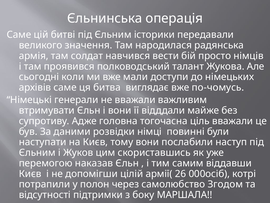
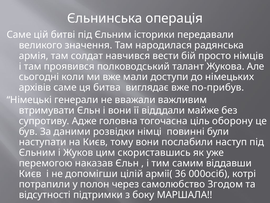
по-чомусь: по-чомусь -> по-прибув (218, 87)
ціль вважали: вважали -> оборону (233, 121)
26: 26 -> 36 (181, 173)
